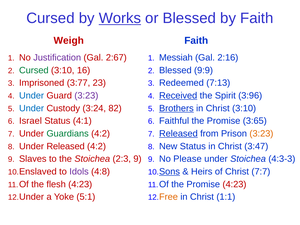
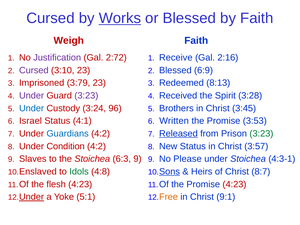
2:67: 2:67 -> 2:72 (116, 58)
Messiah: Messiah -> Receive (176, 58)
Cursed colour: green -> purple (34, 70)
3:10 16: 16 -> 23 (84, 70)
9:9: 9:9 -> 6:9 (204, 70)
3:77: 3:77 -> 3:79 (79, 83)
7:13: 7:13 -> 8:13 (218, 83)
Under colour: blue -> purple (32, 96)
Received underline: present -> none (178, 96)
3:96: 3:96 -> 3:28 (250, 96)
82: 82 -> 96 (115, 108)
Brothers underline: present -> none (176, 108)
Christ 3:10: 3:10 -> 3:45 (244, 108)
Faithful: Faithful -> Written (174, 121)
3:65: 3:65 -> 3:53 (255, 121)
Guardians colour: green -> blue (68, 134)
3:23 colour: orange -> green (261, 134)
Under Released: Released -> Condition (66, 146)
3:47: 3:47 -> 3:57 (256, 146)
2:3: 2:3 -> 6:3 (122, 159)
4:3-3: 4:3-3 -> 4:3-1 (282, 159)
Idols colour: purple -> green (79, 172)
7:7: 7:7 -> 8:7 (261, 172)
Under underline: none -> present (32, 197)
1:1: 1:1 -> 9:1 (226, 197)
